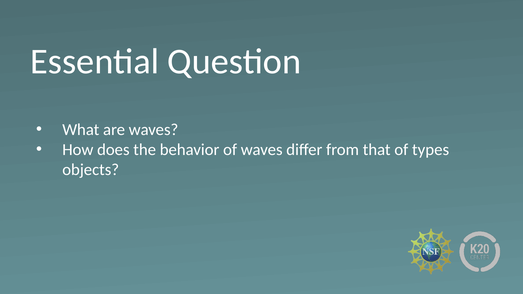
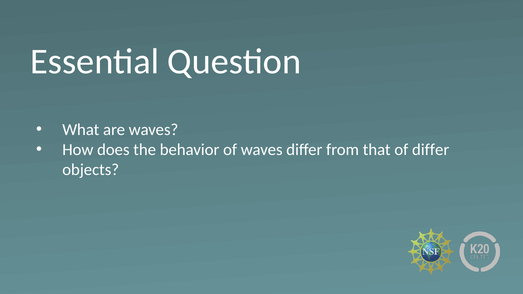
of types: types -> differ (431, 150)
